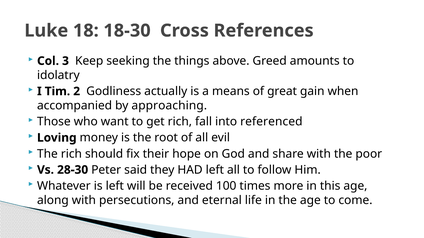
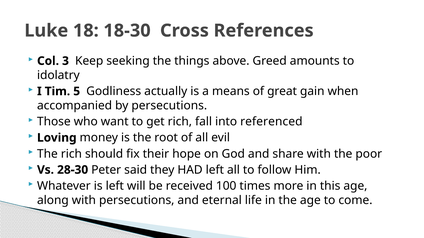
2: 2 -> 5 (77, 91)
by approaching: approaching -> persecutions (169, 106)
